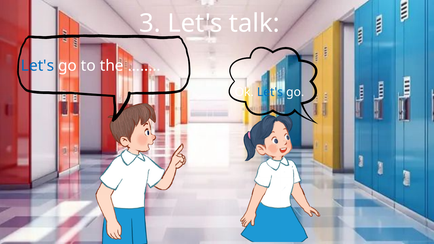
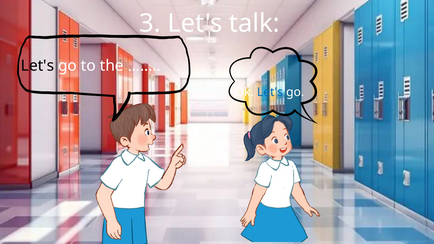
Let's colour: blue -> black (38, 66)
